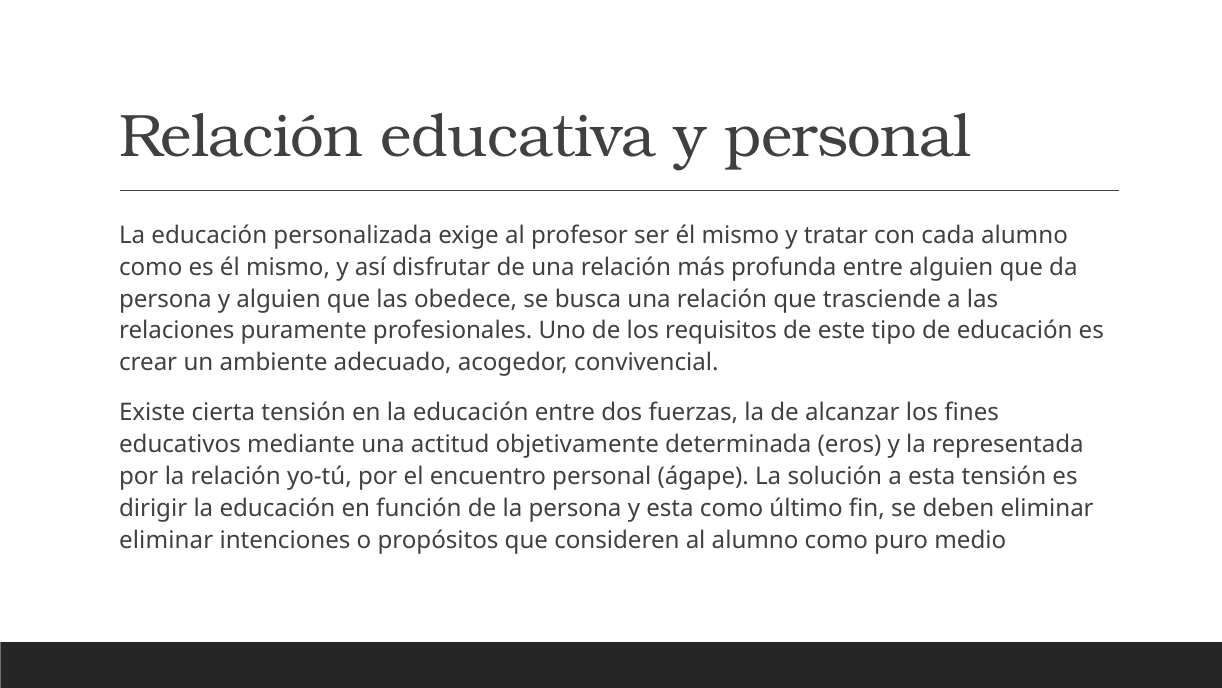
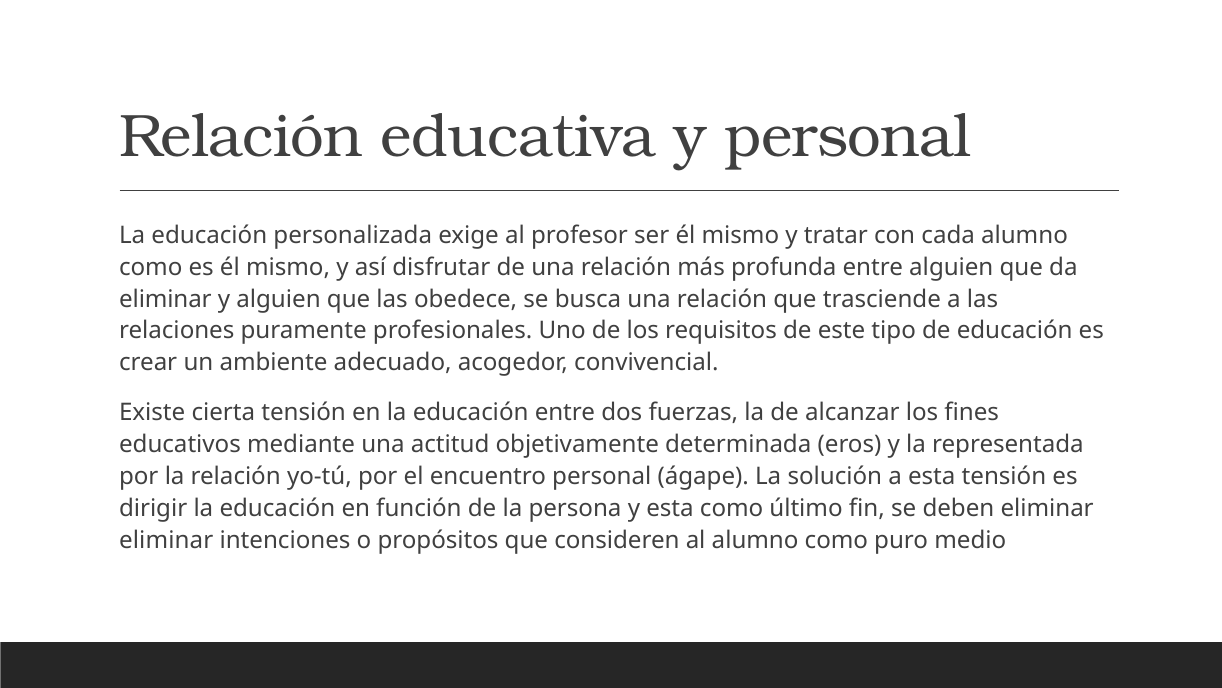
persona: persona -> eliminar (165, 299)
